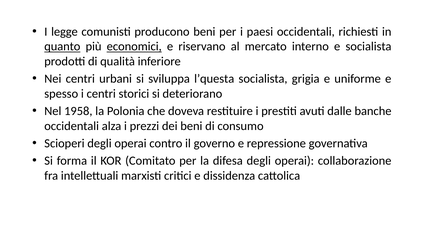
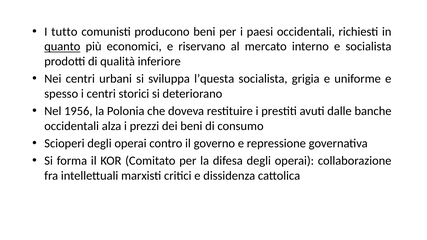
legge: legge -> tutto (64, 32)
economici underline: present -> none (134, 47)
1958: 1958 -> 1956 (78, 111)
